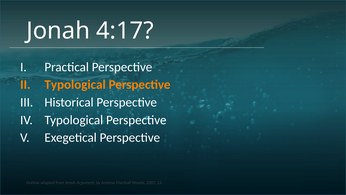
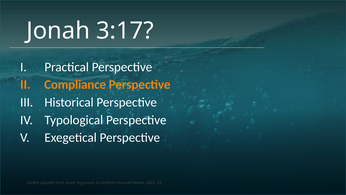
4:17: 4:17 -> 3:17 (125, 31)
Typological: Typological -> Compliance (75, 84)
